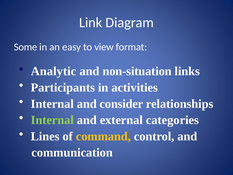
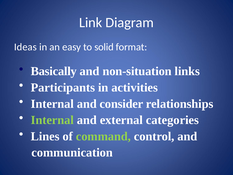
Some: Some -> Ideas (25, 47)
view: view -> solid (104, 47)
Analytic: Analytic -> Basically (54, 71)
command colour: yellow -> light green (103, 136)
